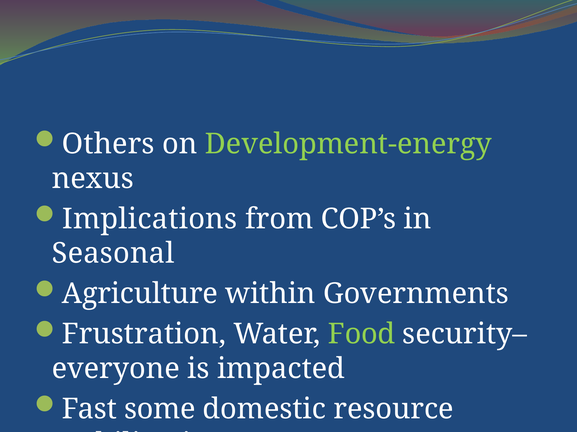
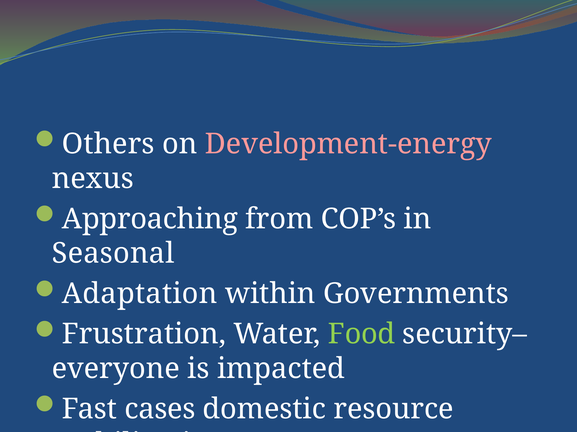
Development-energy colour: light green -> pink (348, 144)
Implications: Implications -> Approaching (150, 219)
Agriculture: Agriculture -> Adaptation (140, 294)
some: some -> cases (160, 410)
